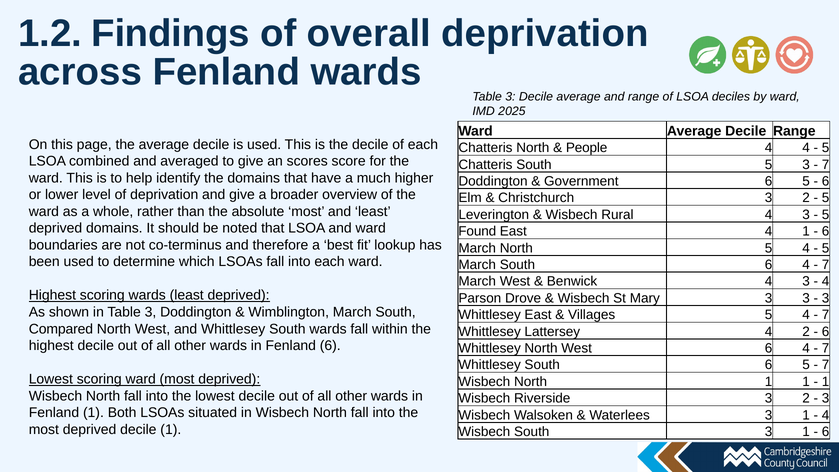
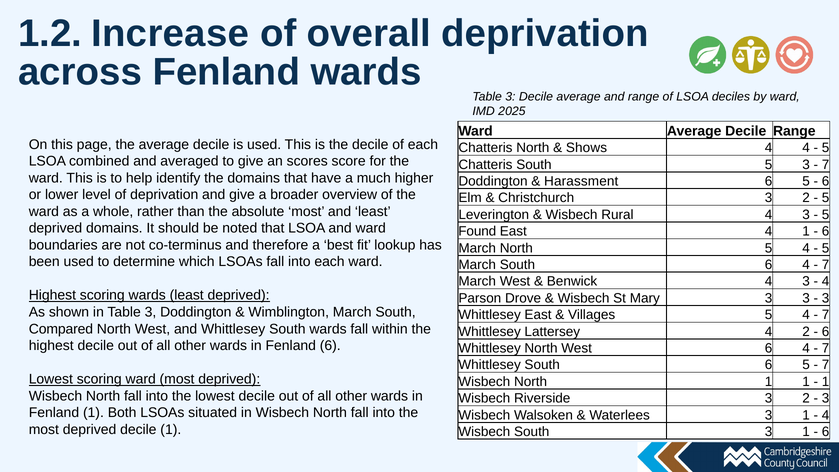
Findings: Findings -> Increase (170, 33)
People: People -> Shows (587, 148)
Government: Government -> Harassment (581, 181)
